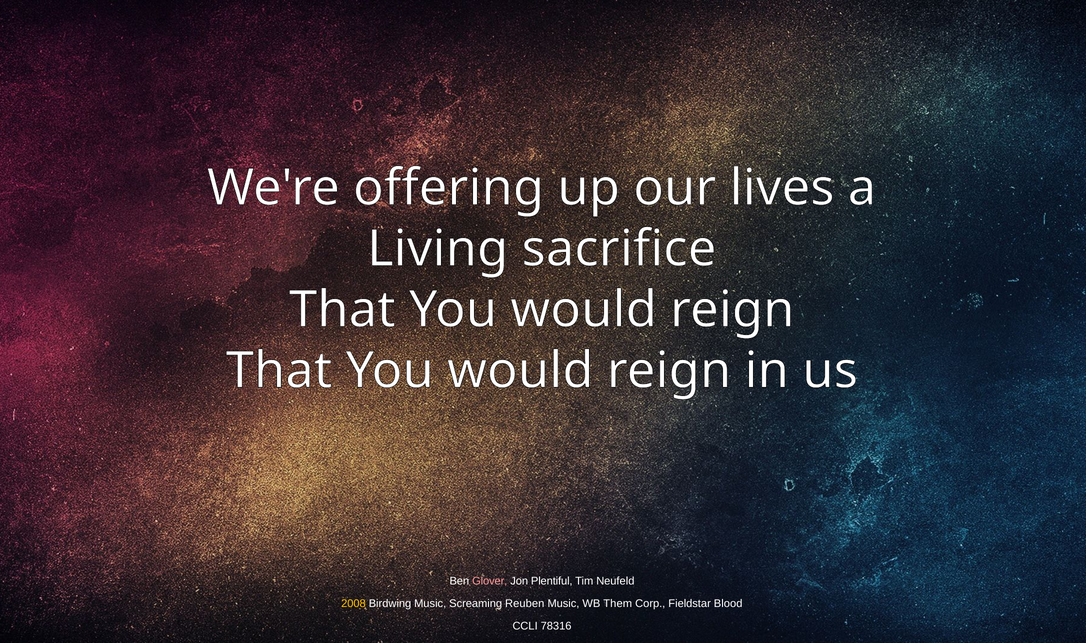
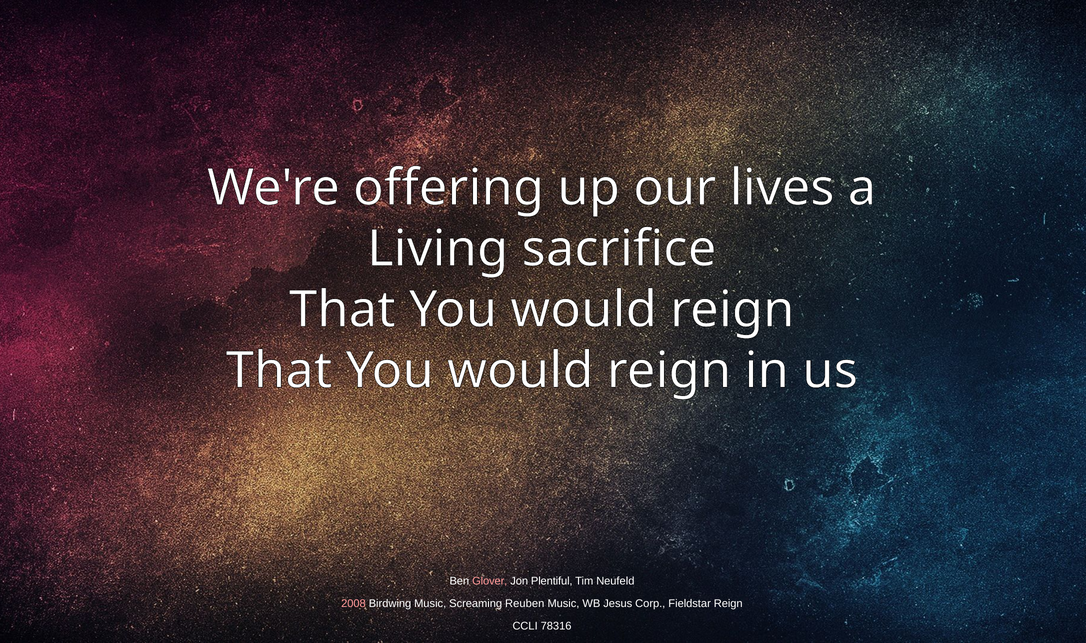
2008 colour: yellow -> pink (354, 604)
Them: Them -> Jesus (618, 604)
Fieldstar Blood: Blood -> Reign (728, 604)
